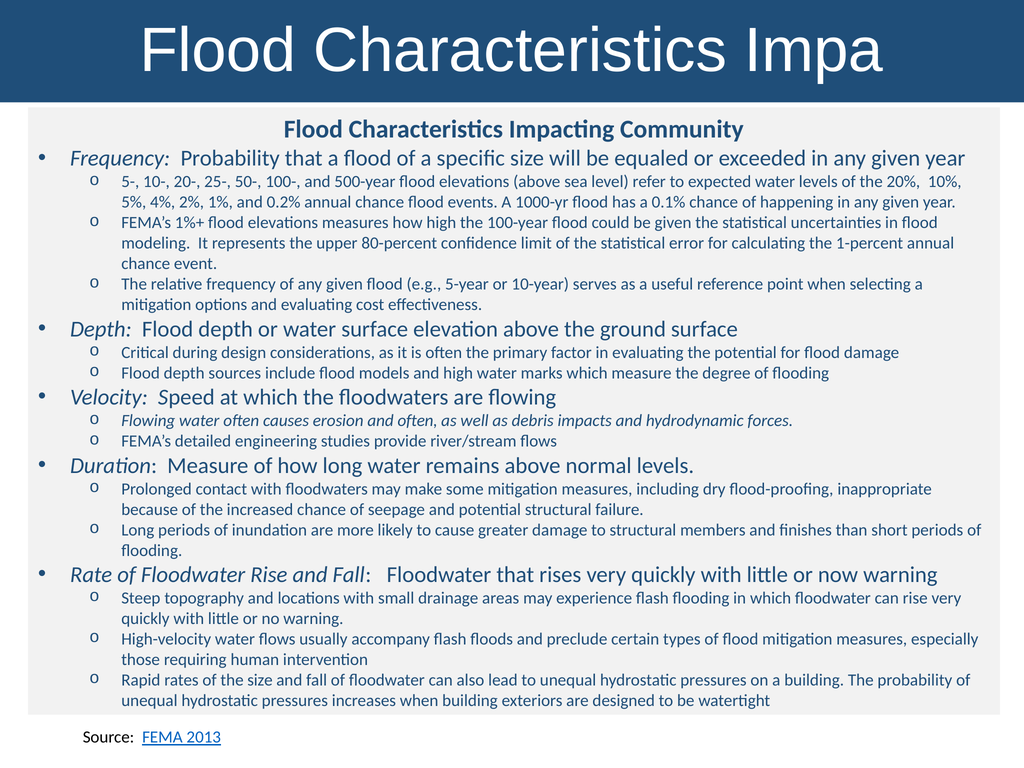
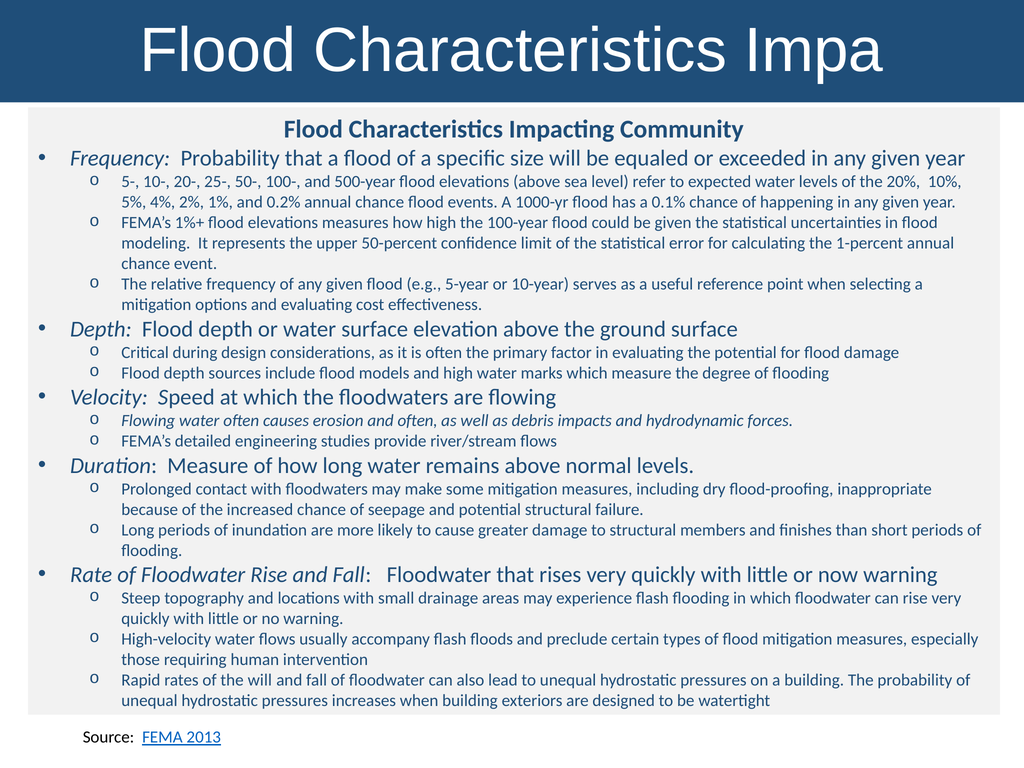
80-percent: 80-percent -> 50-percent (399, 243)
the size: size -> will (260, 680)
